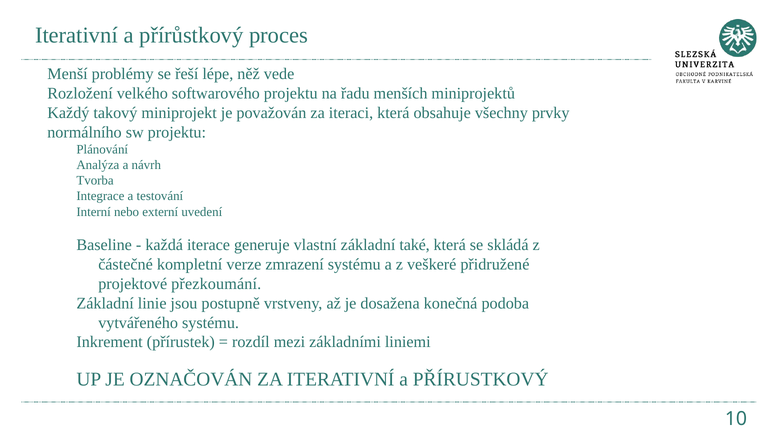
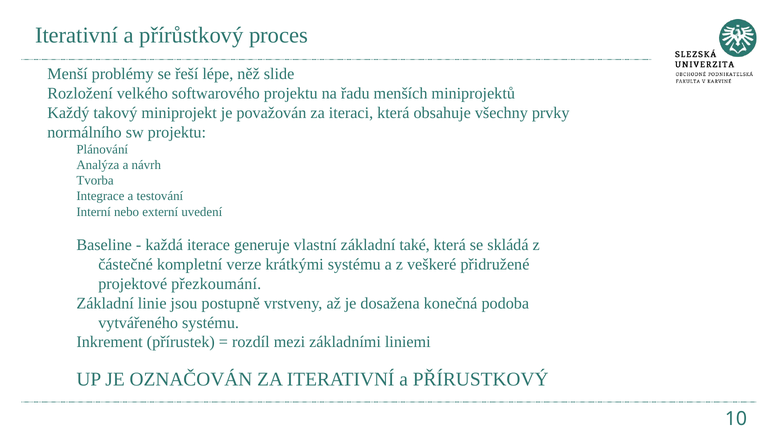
vede: vede -> slide (279, 74)
zmrazení: zmrazení -> krátkými (295, 264)
